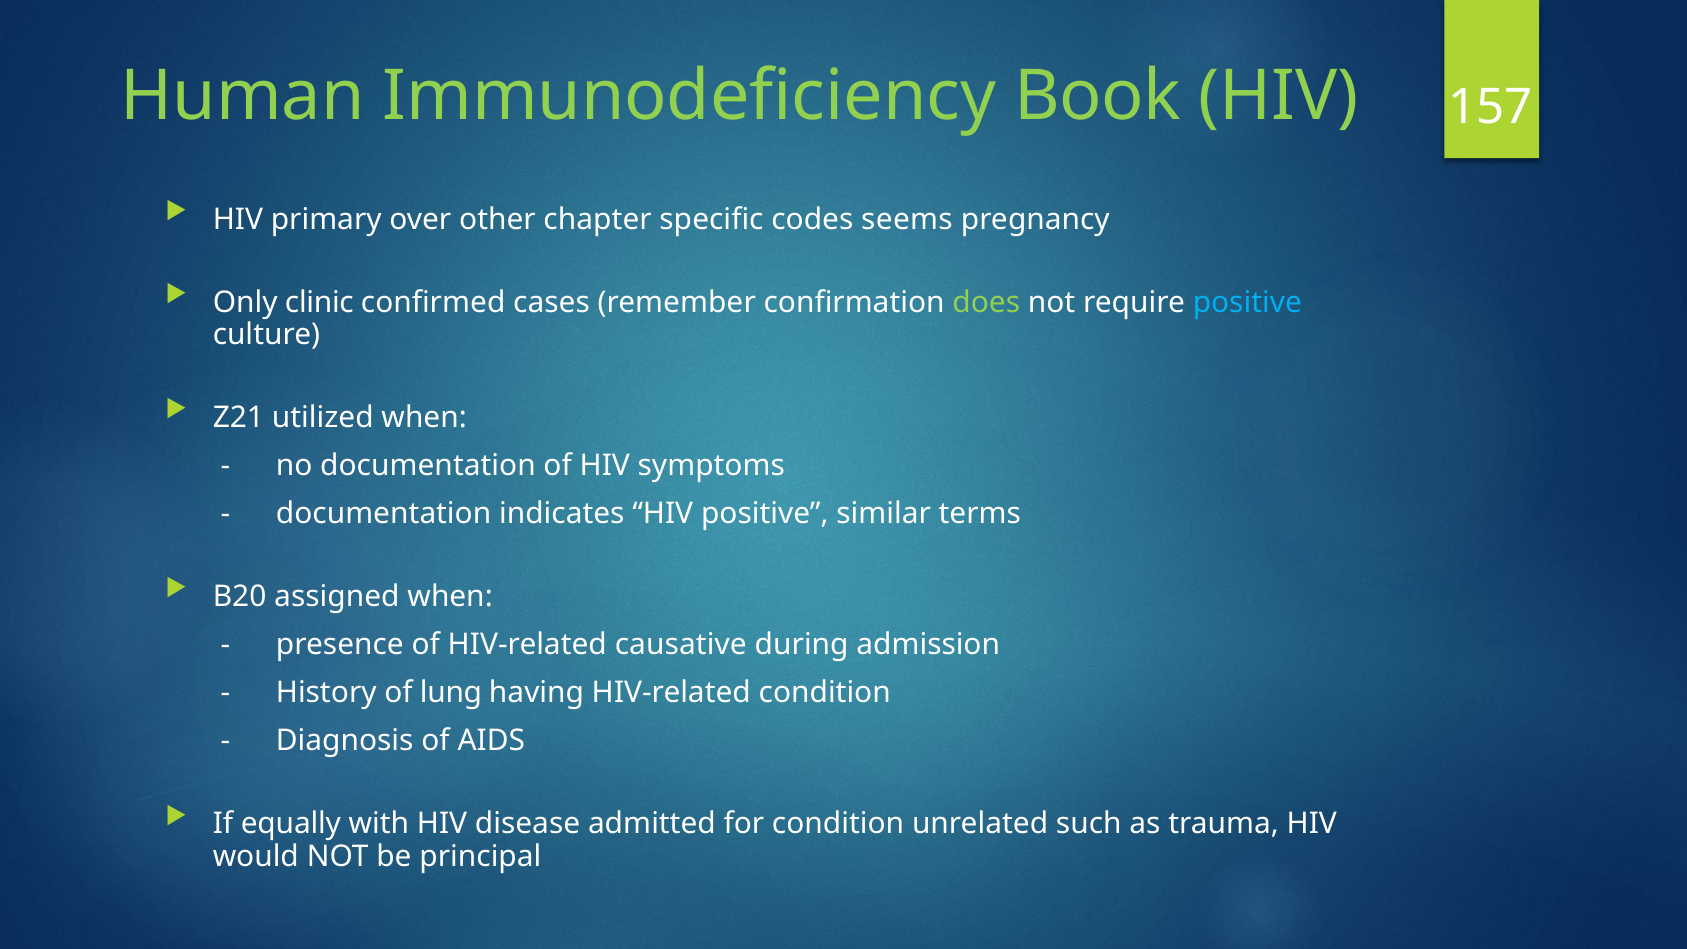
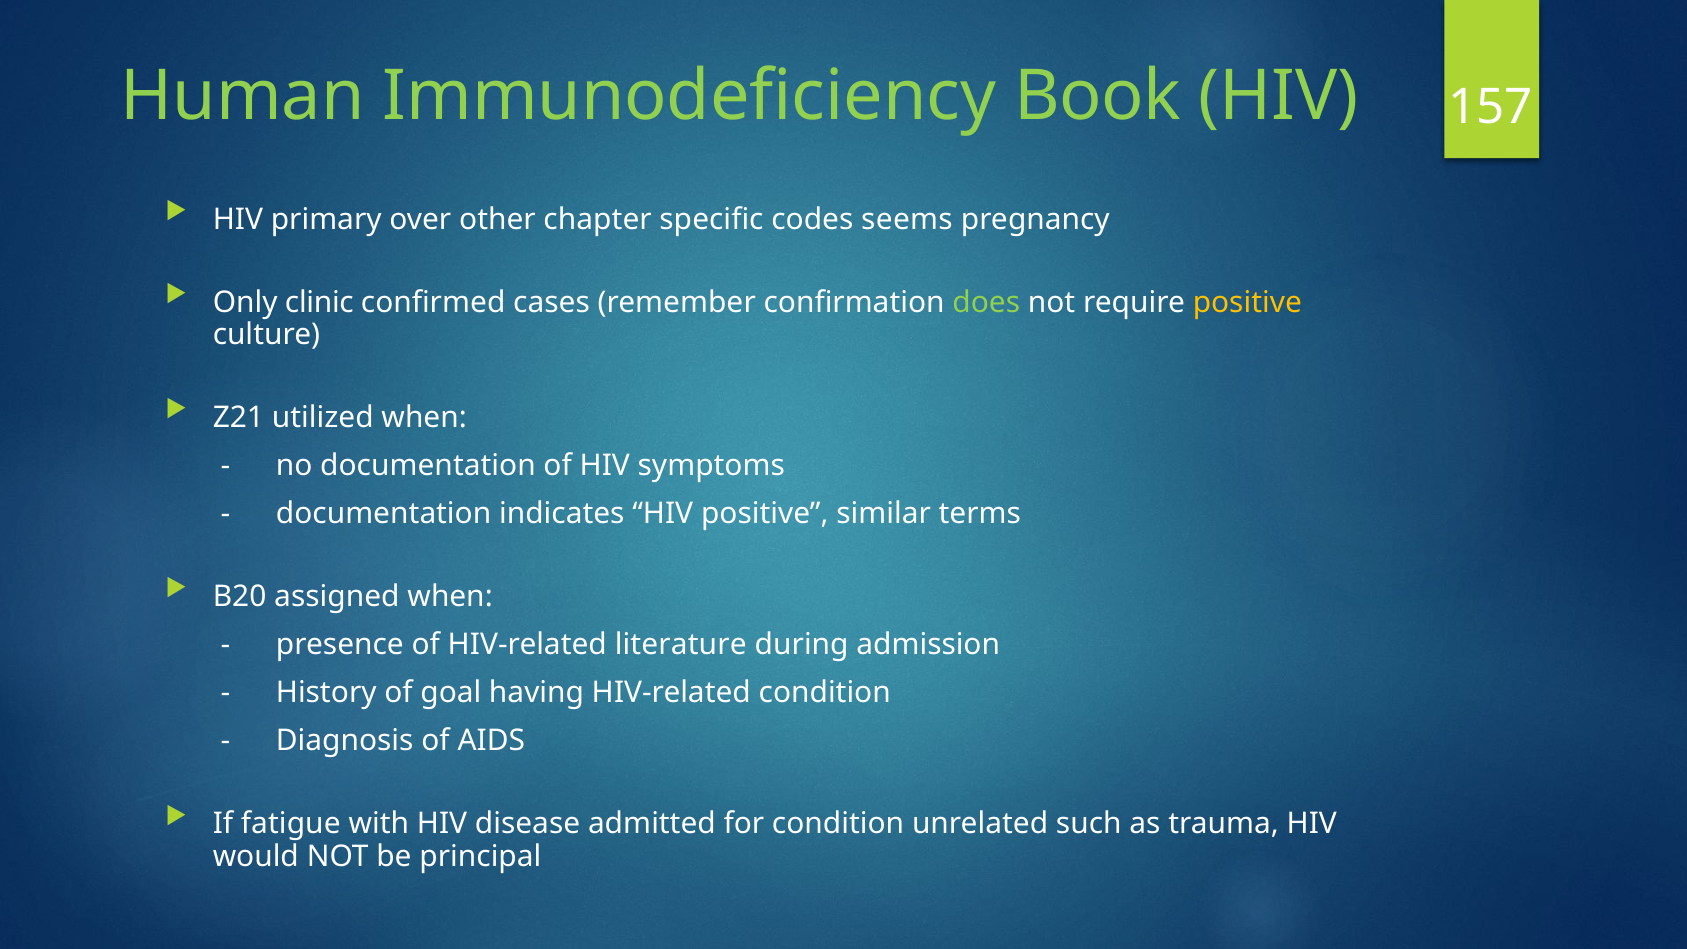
positive colour: light blue -> yellow (1247, 303)
causative: causative -> literature (681, 645)
lung: lung -> goal (451, 693)
equally: equally -> fatigue (291, 824)
